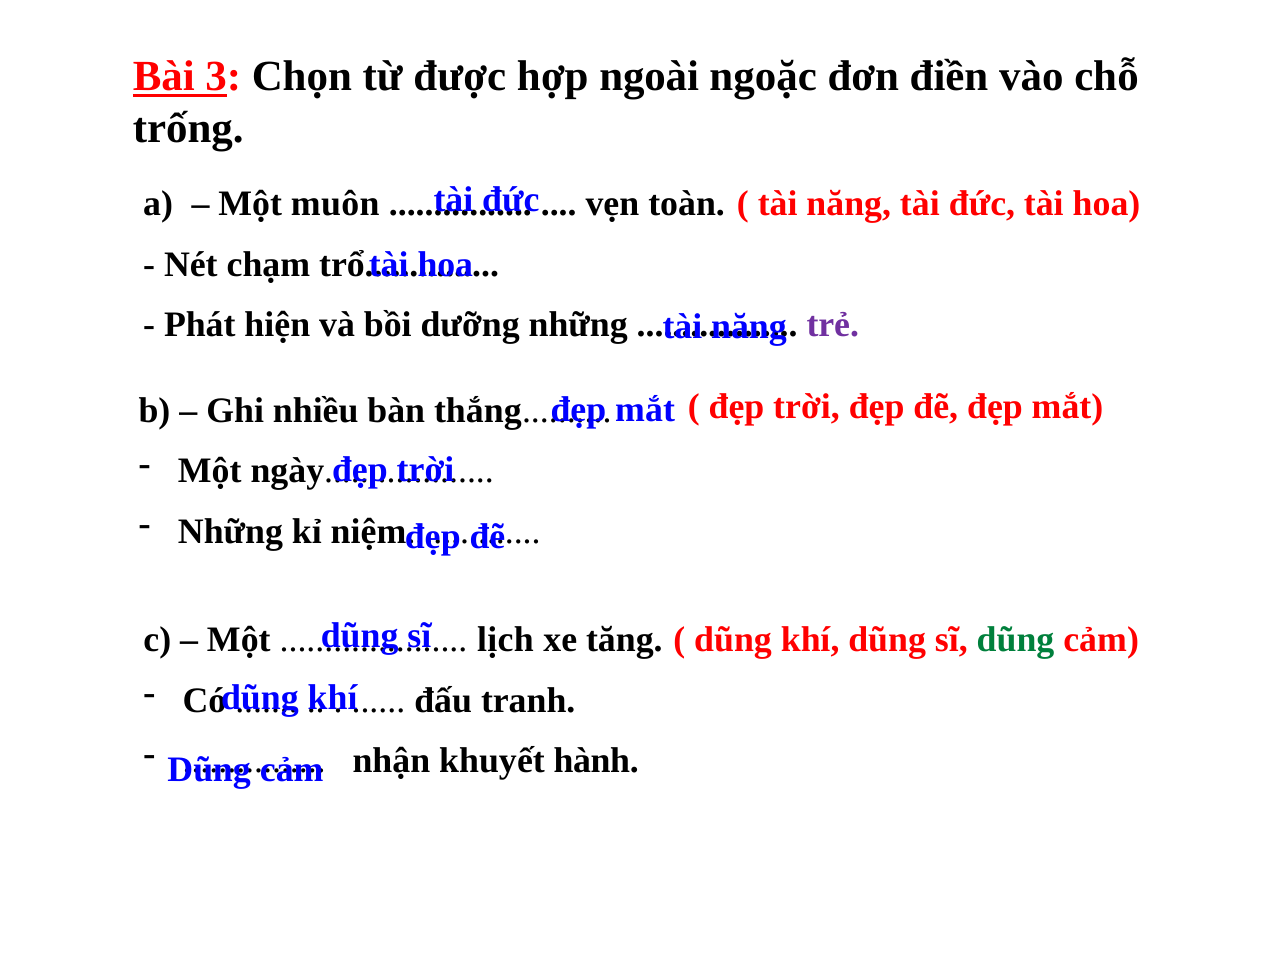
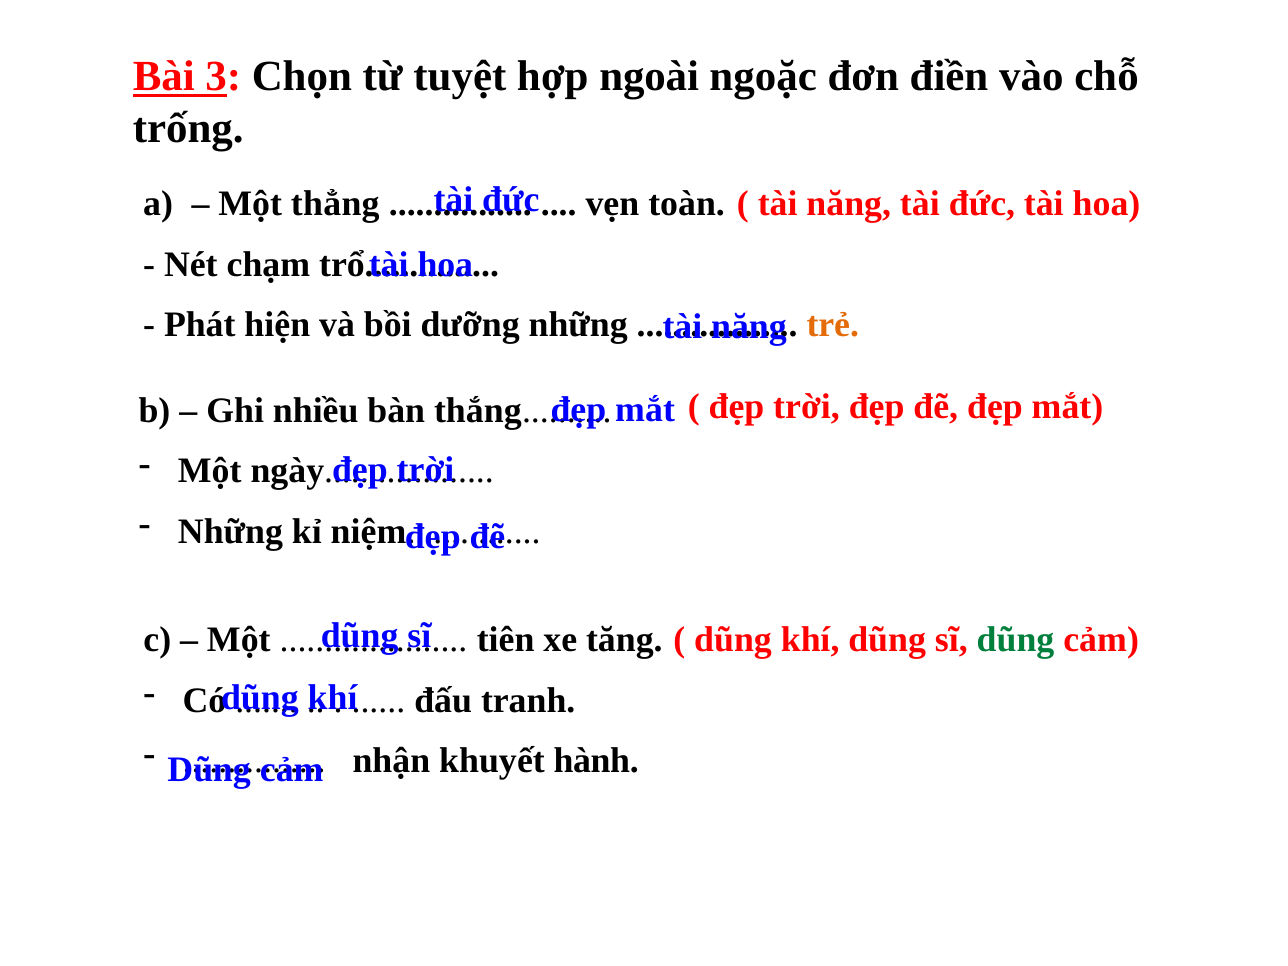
được: được -> tuyệt (460, 76)
muôn: muôn -> thẳng (335, 203)
trẻ colour: purple -> orange (833, 325)
lịch: lịch -> tiên (506, 639)
